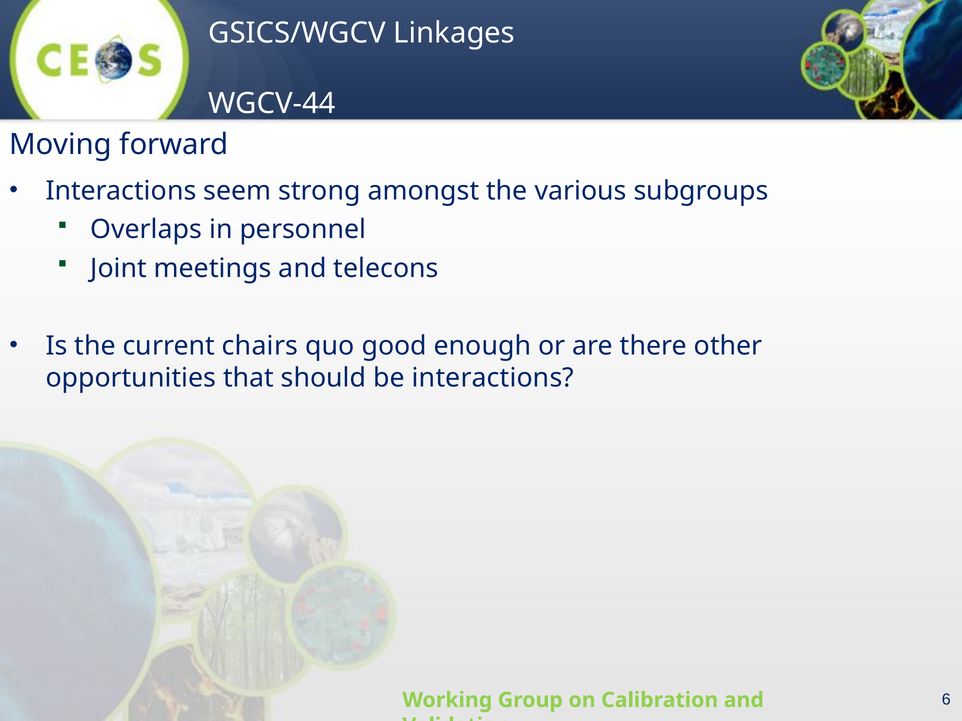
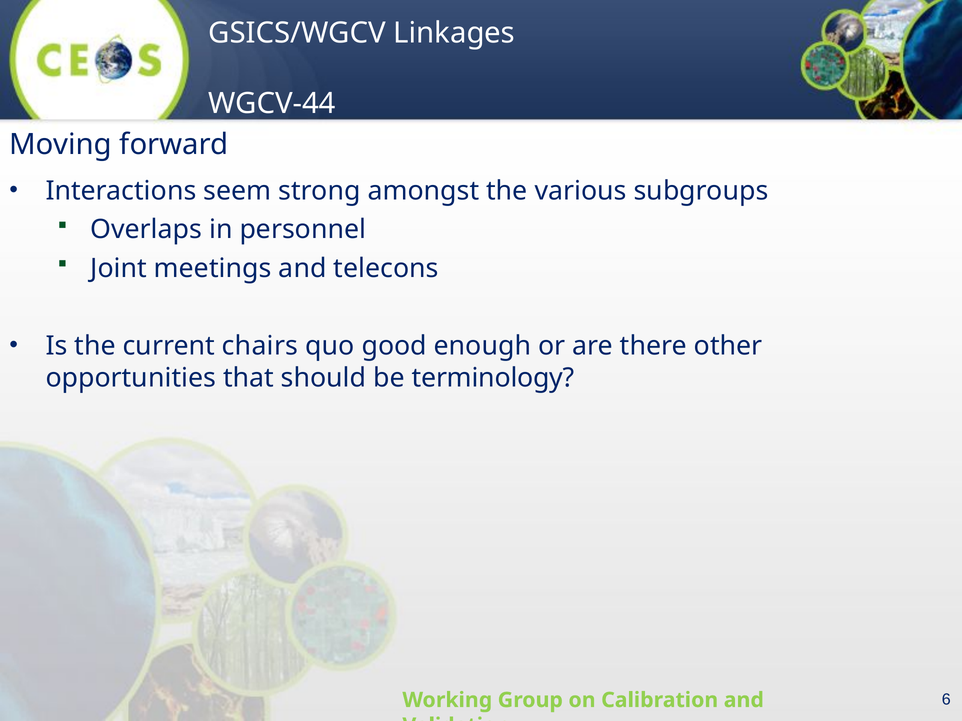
be interactions: interactions -> terminology (493, 378)
